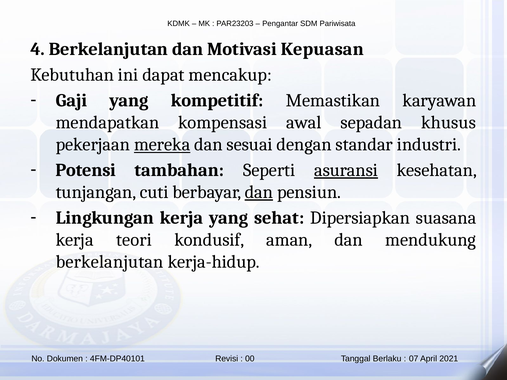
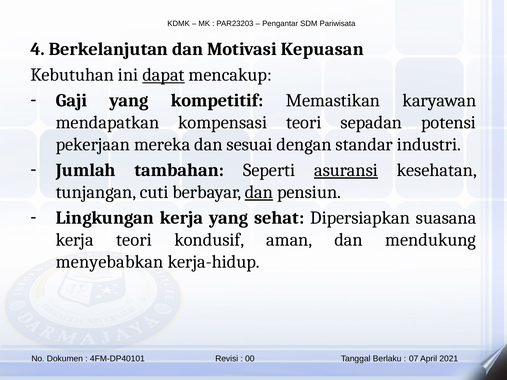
dapat underline: none -> present (163, 75)
kompensasi awal: awal -> teori (304, 123)
khusus: khusus -> potensi (449, 123)
mereka underline: present -> none (162, 145)
Potensi: Potensi -> Jumlah (86, 170)
berkelanjutan: berkelanjutan -> menyebabkan (110, 262)
